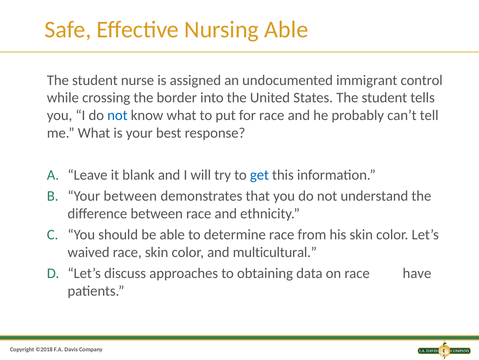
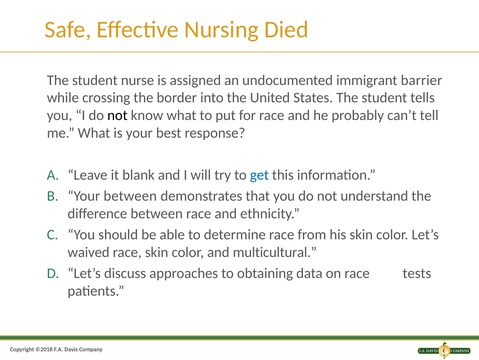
Nursing Able: Able -> Died (286, 30)
control: control -> barrier (422, 80)
not colour: blue -> black (117, 115)
have: have -> tests (417, 273)
